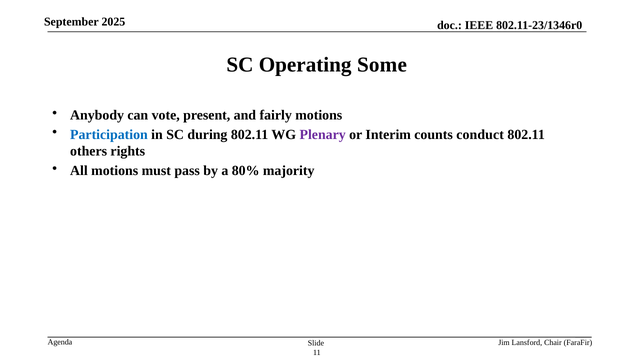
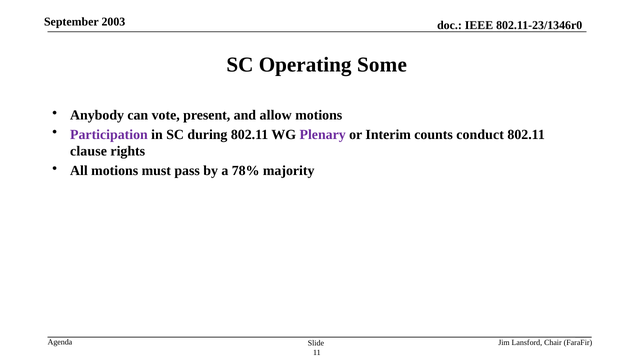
2025: 2025 -> 2003 (113, 22)
fairly: fairly -> allow (276, 115)
Participation colour: blue -> purple (109, 135)
others: others -> clause (89, 151)
80%: 80% -> 78% (246, 171)
